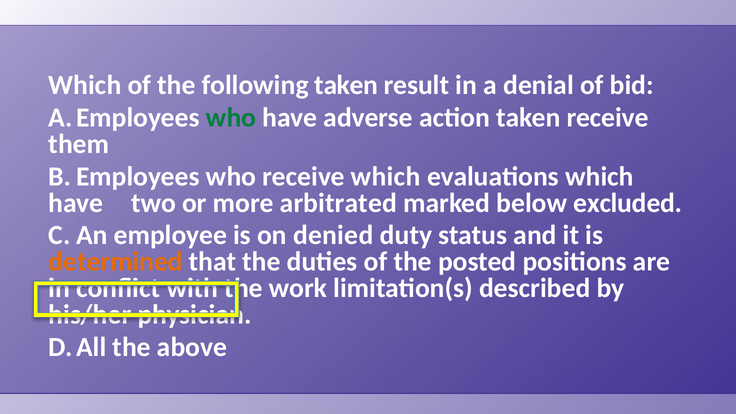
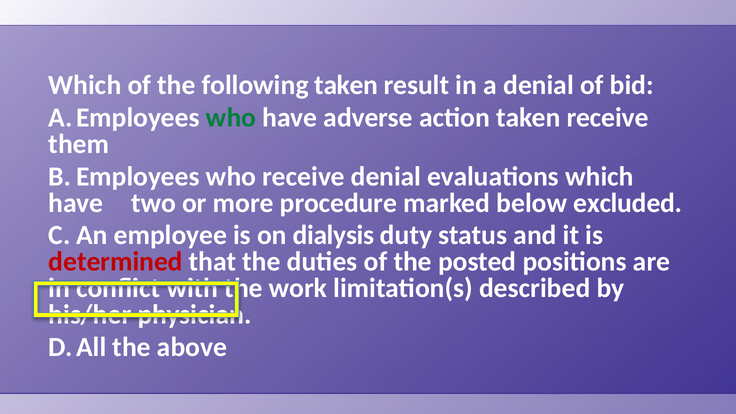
receive which: which -> denial (386, 176)
arbitrated: arbitrated -> procedure (338, 203)
denied: denied -> dialysis (333, 235)
determined colour: orange -> red (116, 262)
